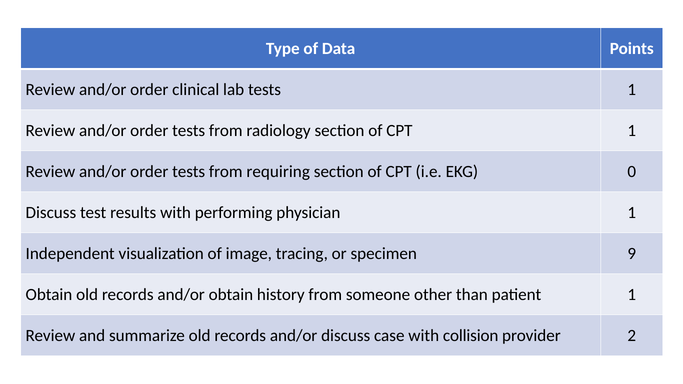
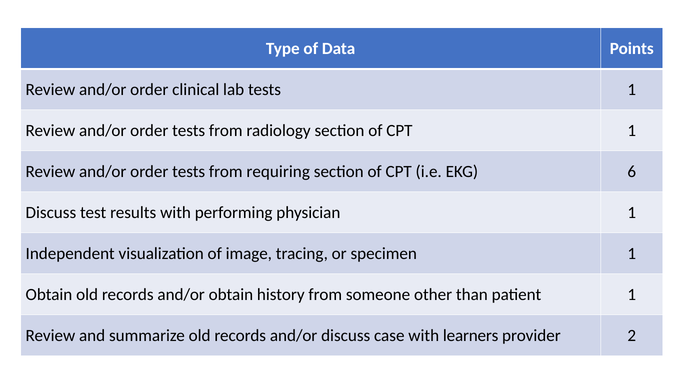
0: 0 -> 6 (632, 172)
specimen 9: 9 -> 1 (632, 254)
collision: collision -> learners (471, 336)
